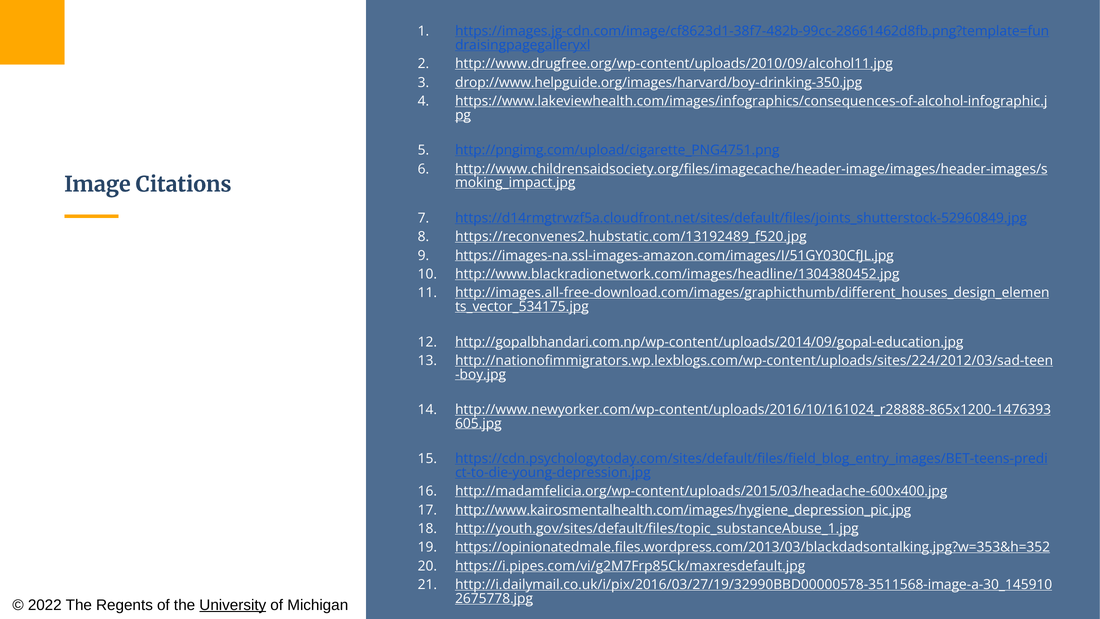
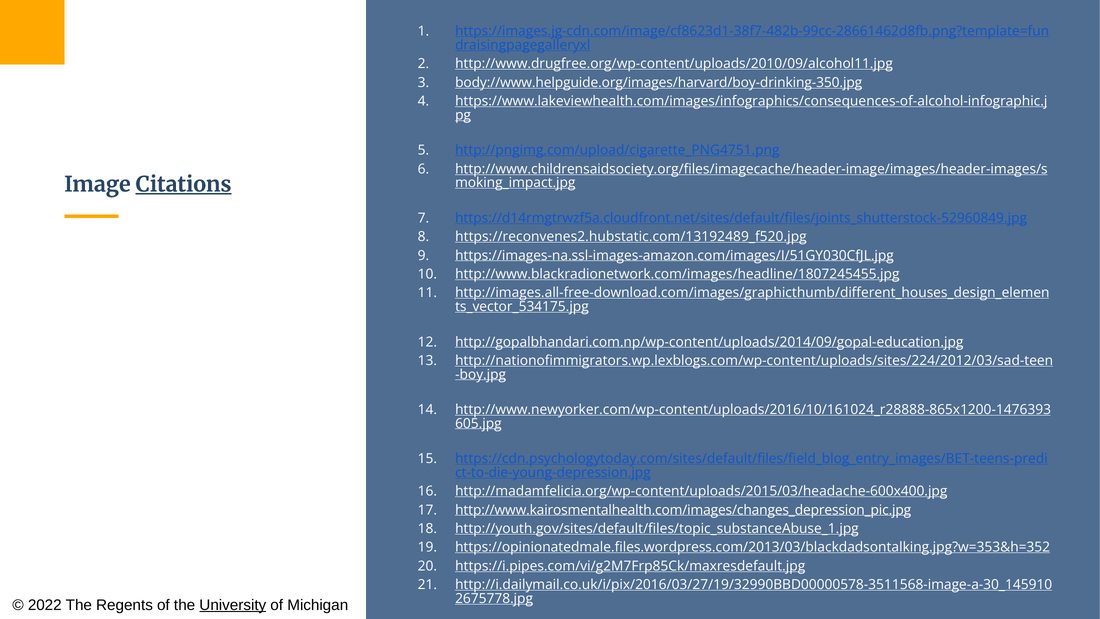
drop://www.helpguide.org/images/harvard/boy-drinking-350.jpg: drop://www.helpguide.org/images/harvard/boy-drinking-350.jpg -> body://www.helpguide.org/images/harvard/boy-drinking-350.jpg (659, 83)
Citations underline: none -> present (184, 184)
http://www.blackradionetwork.com/images/headline/1304380452.jpg: http://www.blackradionetwork.com/images/headline/1304380452.jpg -> http://www.blackradionetwork.com/images/headline/1807245455.jpg (677, 274)
http://www.kairosmentalhealth.com/images/hygiene_depression_pic.jpg: http://www.kairosmentalhealth.com/images/hygiene_depression_pic.jpg -> http://www.kairosmentalhealth.com/images/changes_depression_pic.jpg (683, 510)
